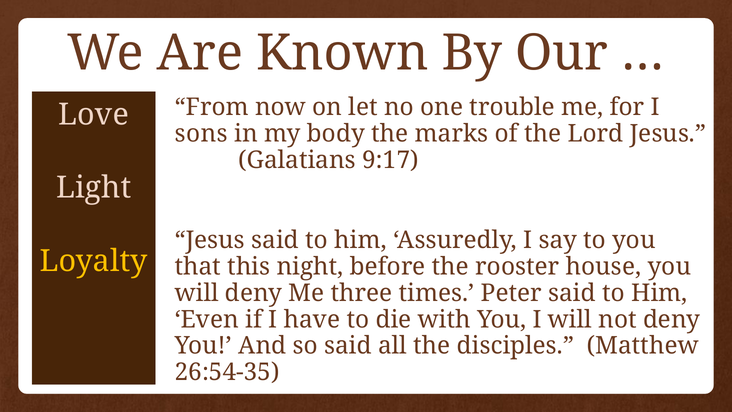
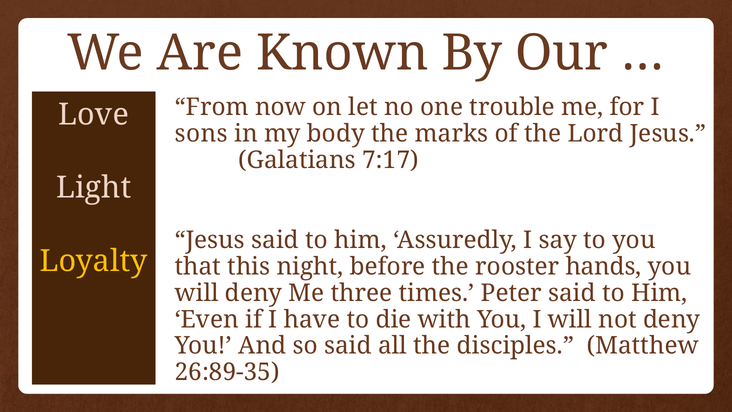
9:17: 9:17 -> 7:17 (391, 160)
house: house -> hands (604, 267)
26:54-35: 26:54-35 -> 26:89-35 (227, 372)
